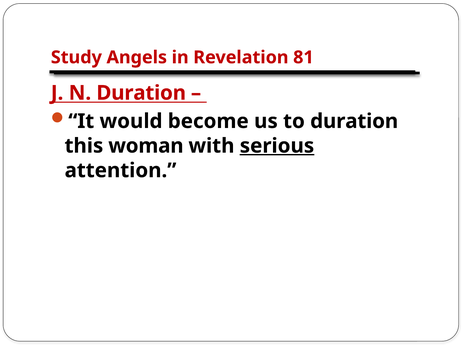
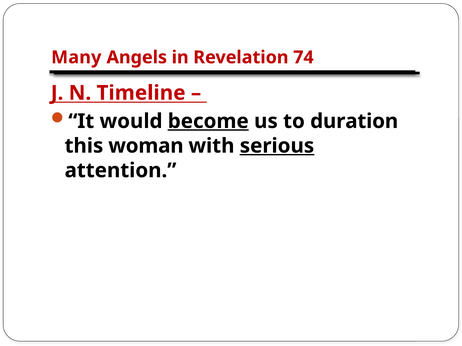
Study: Study -> Many (76, 57)
81: 81 -> 74 (303, 57)
N Duration: Duration -> Timeline (141, 93)
become underline: none -> present (208, 121)
